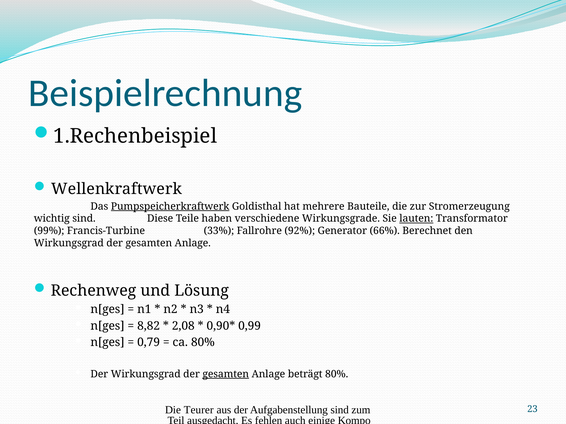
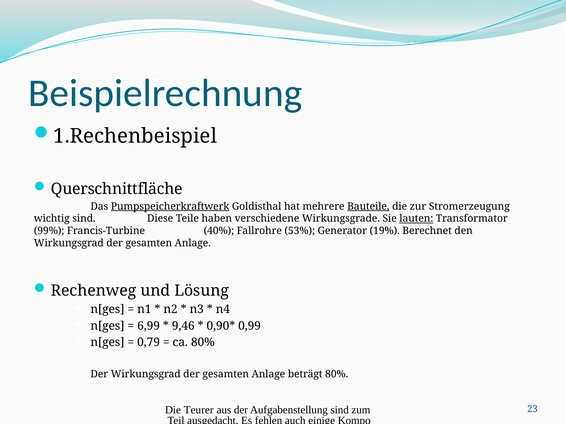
Wellenkraftwerk: Wellenkraftwerk -> Querschnittfläche (117, 189)
Bauteile underline: none -> present (368, 207)
33%: 33% -> 40% (219, 231)
92%: 92% -> 53% (300, 231)
66%: 66% -> 19% (385, 231)
8,82: 8,82 -> 6,99 (149, 326)
2,08: 2,08 -> 9,46 (183, 326)
gesamten underline: present -> none (226, 374)
